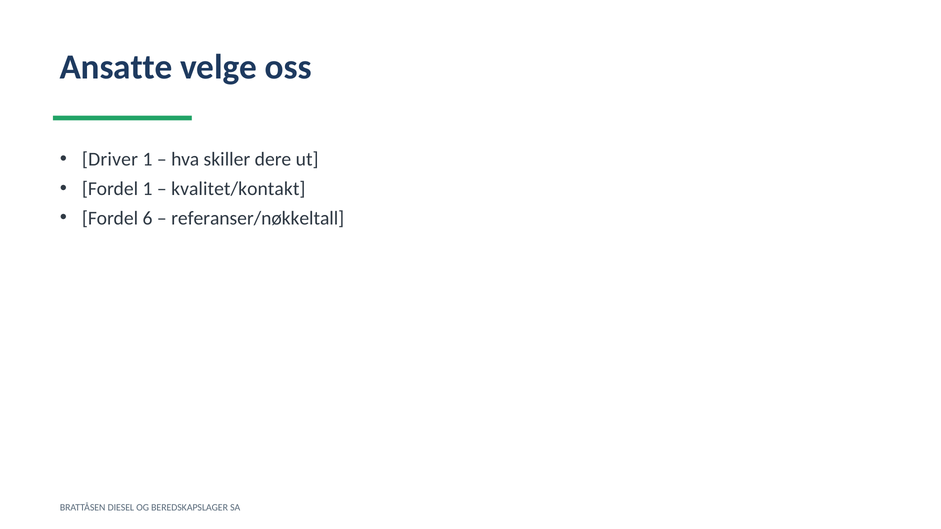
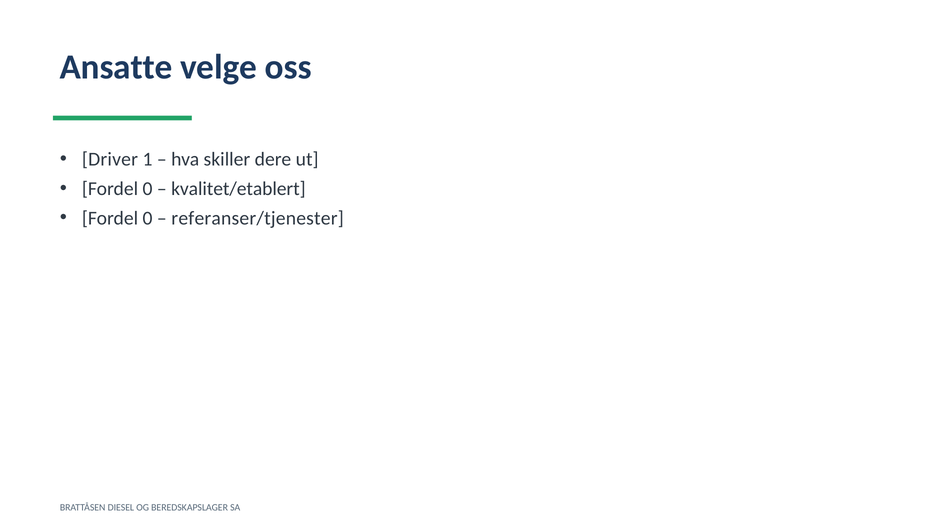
1: 1 -> 0 (148, 189)
kvalitet/kontakt: kvalitet/kontakt -> kvalitet/etablert (238, 189)
6: 6 -> 0 (148, 218)
referanser/nøkkeltall: referanser/nøkkeltall -> referanser/tjenester (258, 218)
